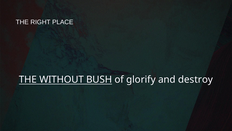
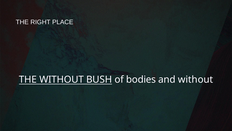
glorify: glorify -> bodies (141, 79)
and destroy: destroy -> without (196, 79)
